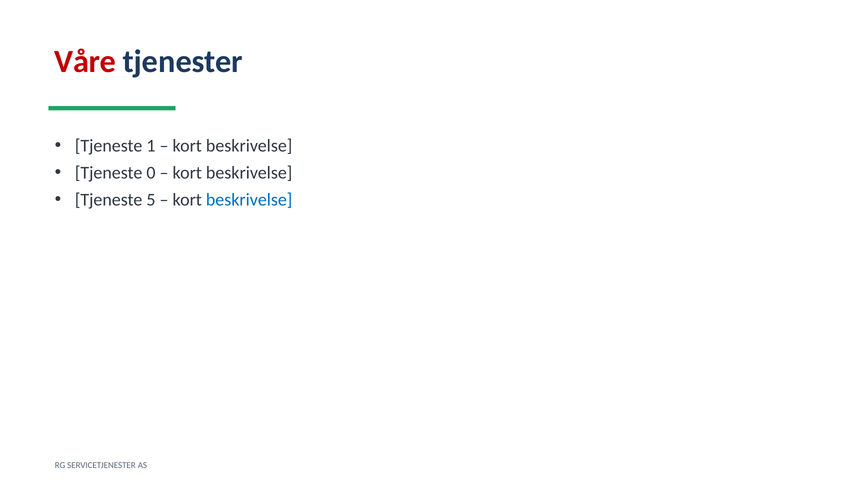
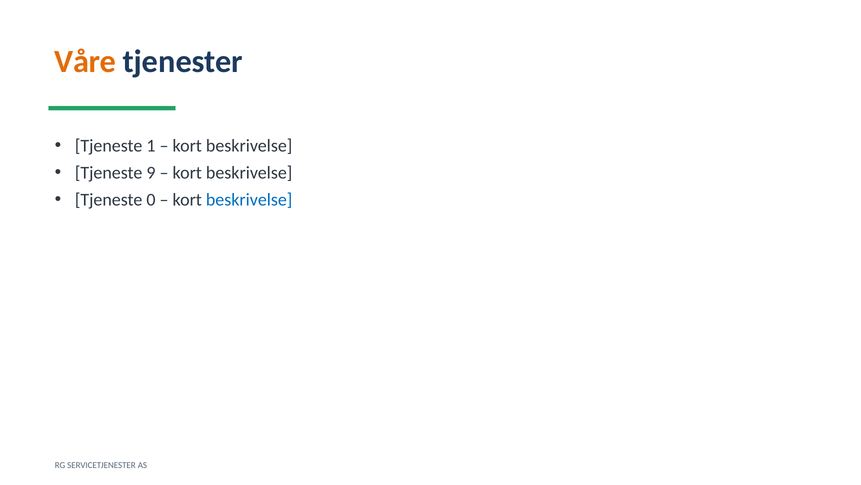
Våre colour: red -> orange (85, 61)
0: 0 -> 9 (151, 173)
5: 5 -> 0 (151, 200)
